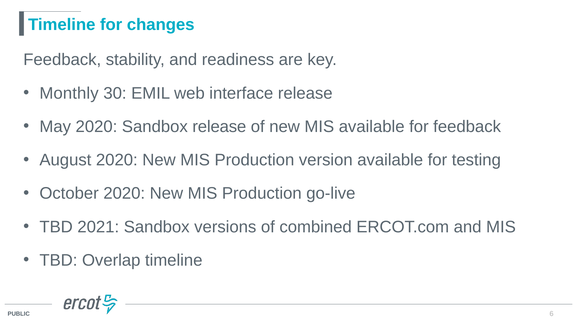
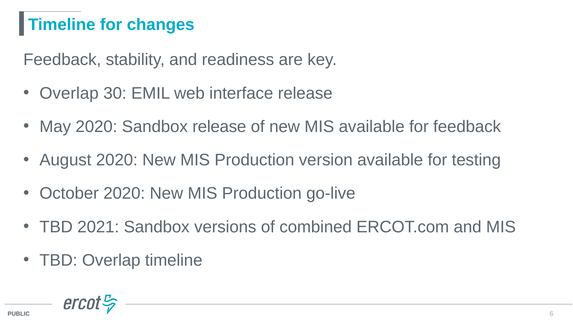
Monthly: Monthly -> Overlap (69, 93)
